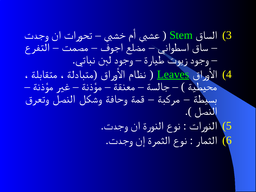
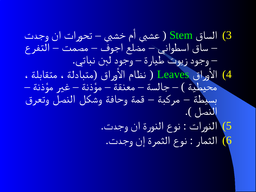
Leaves underline: present -> none (173, 74)
